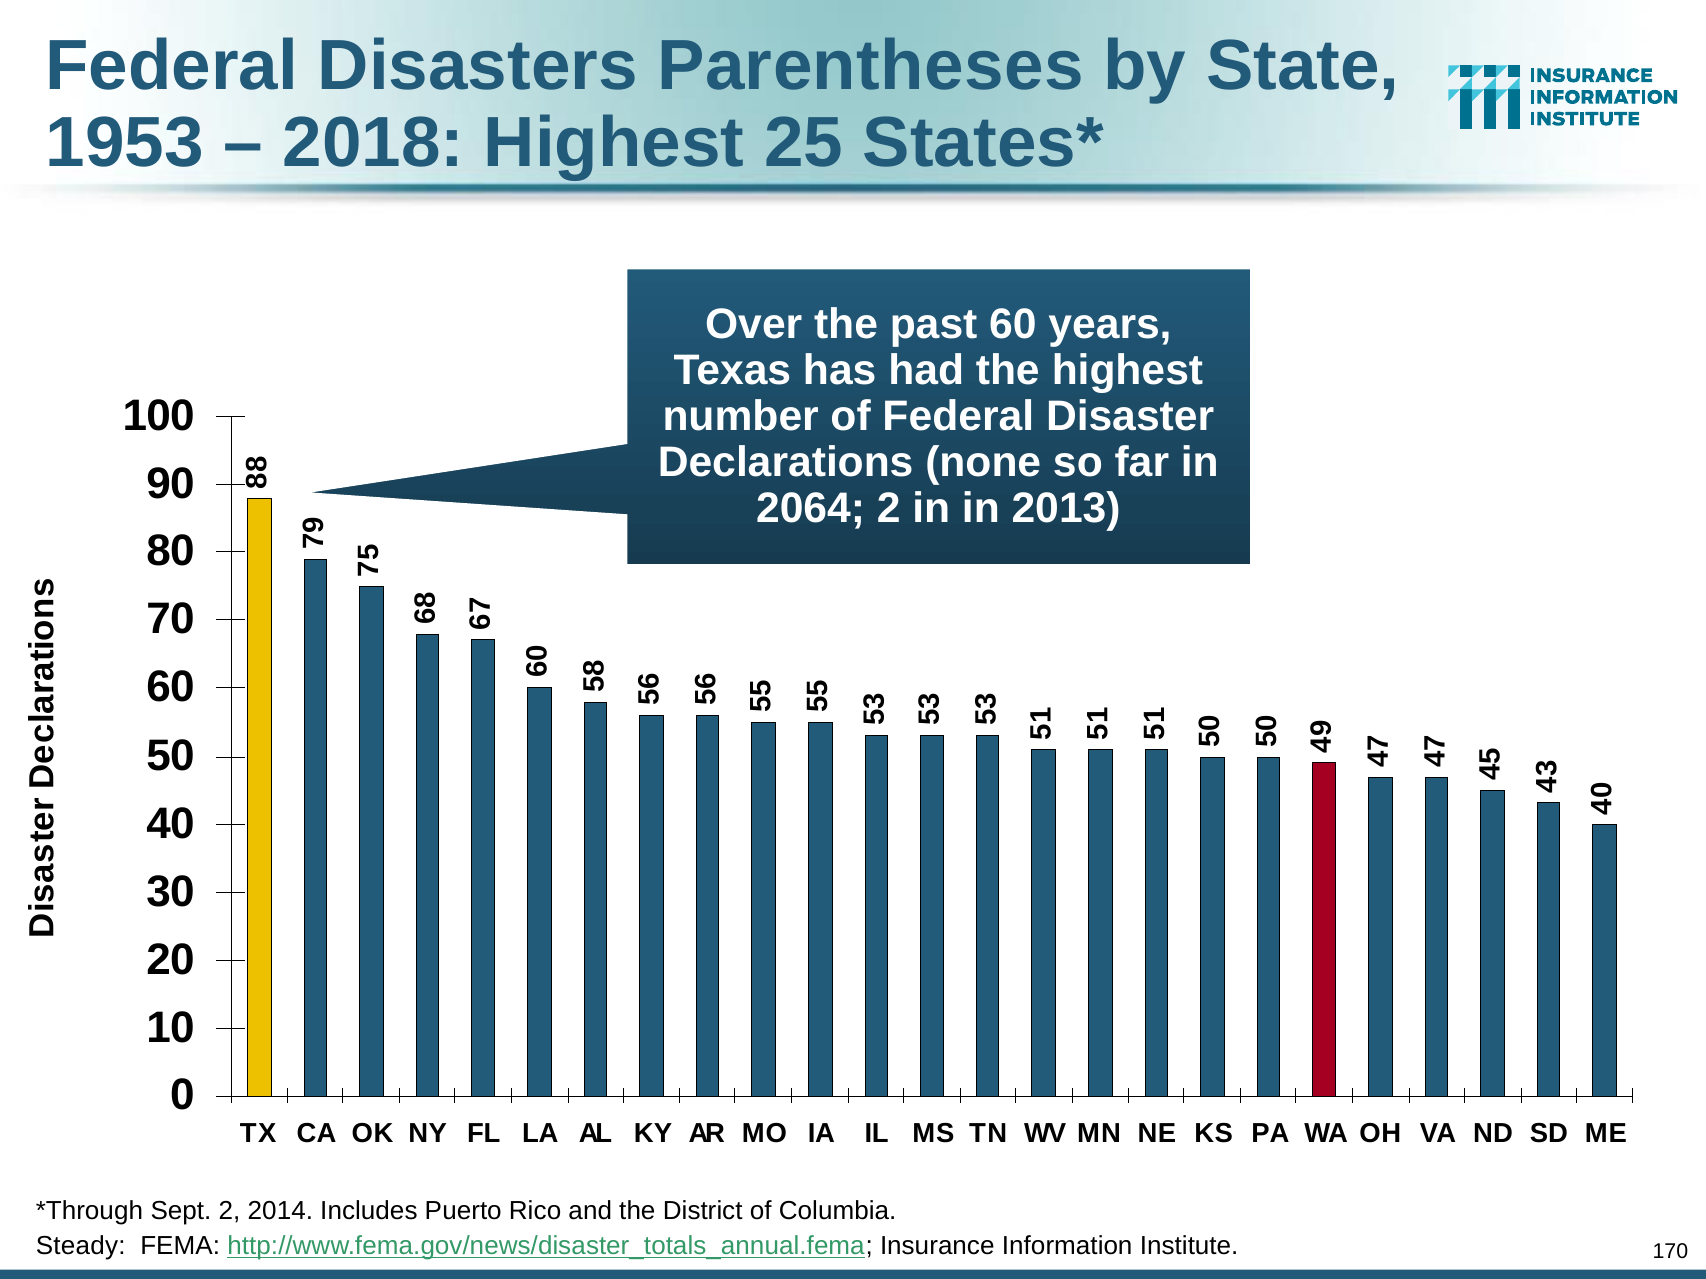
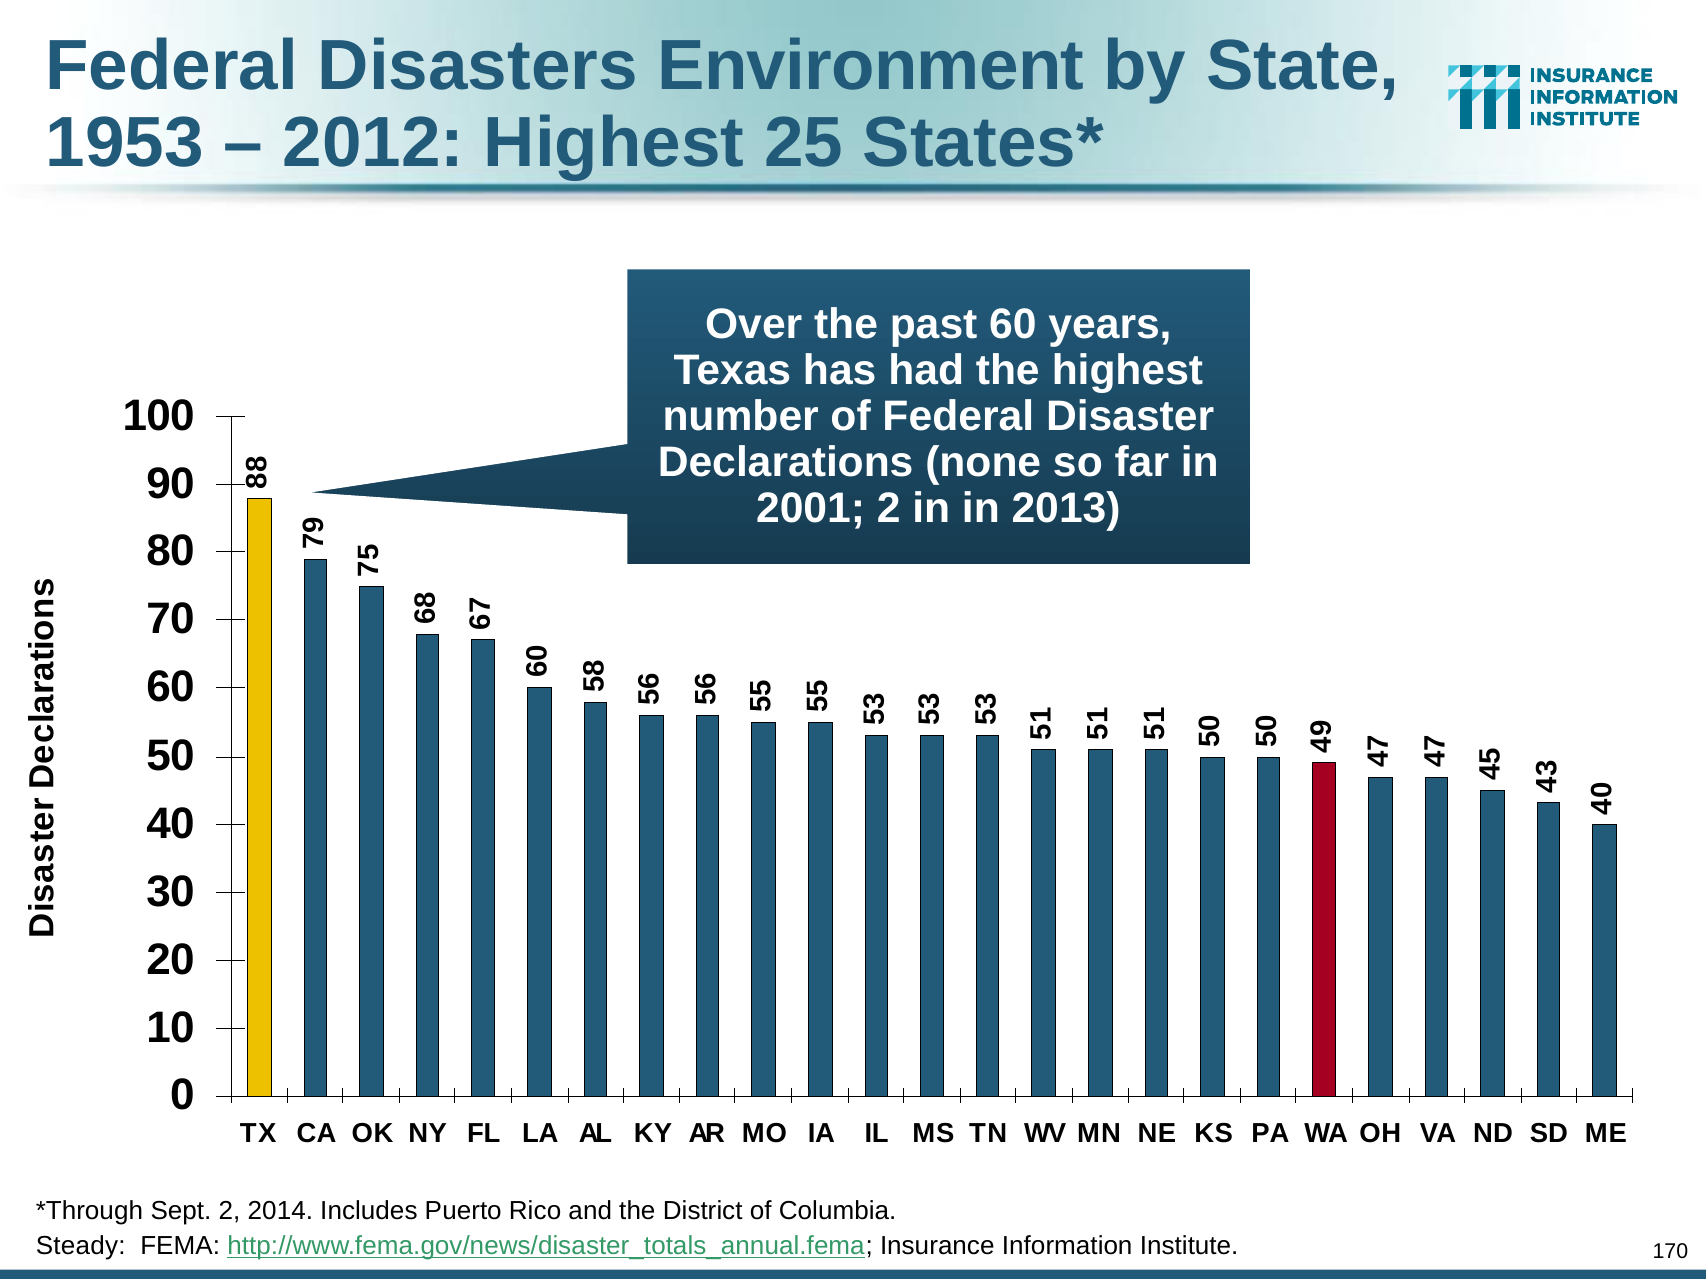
Parentheses: Parentheses -> Environment (871, 66)
2018: 2018 -> 2012 (374, 143)
2064: 2064 -> 2001 (811, 509)
